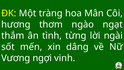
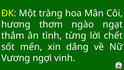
ngài: ngài -> chết (113, 36)
